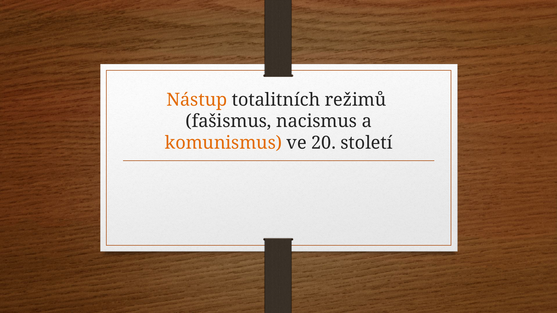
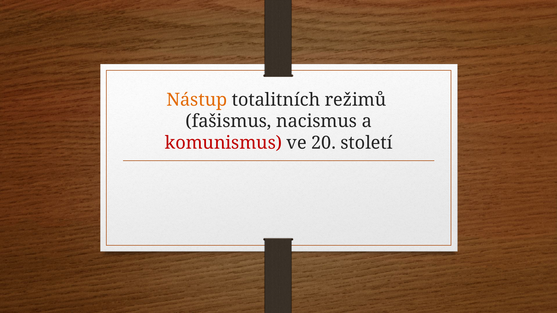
komunismus colour: orange -> red (223, 143)
